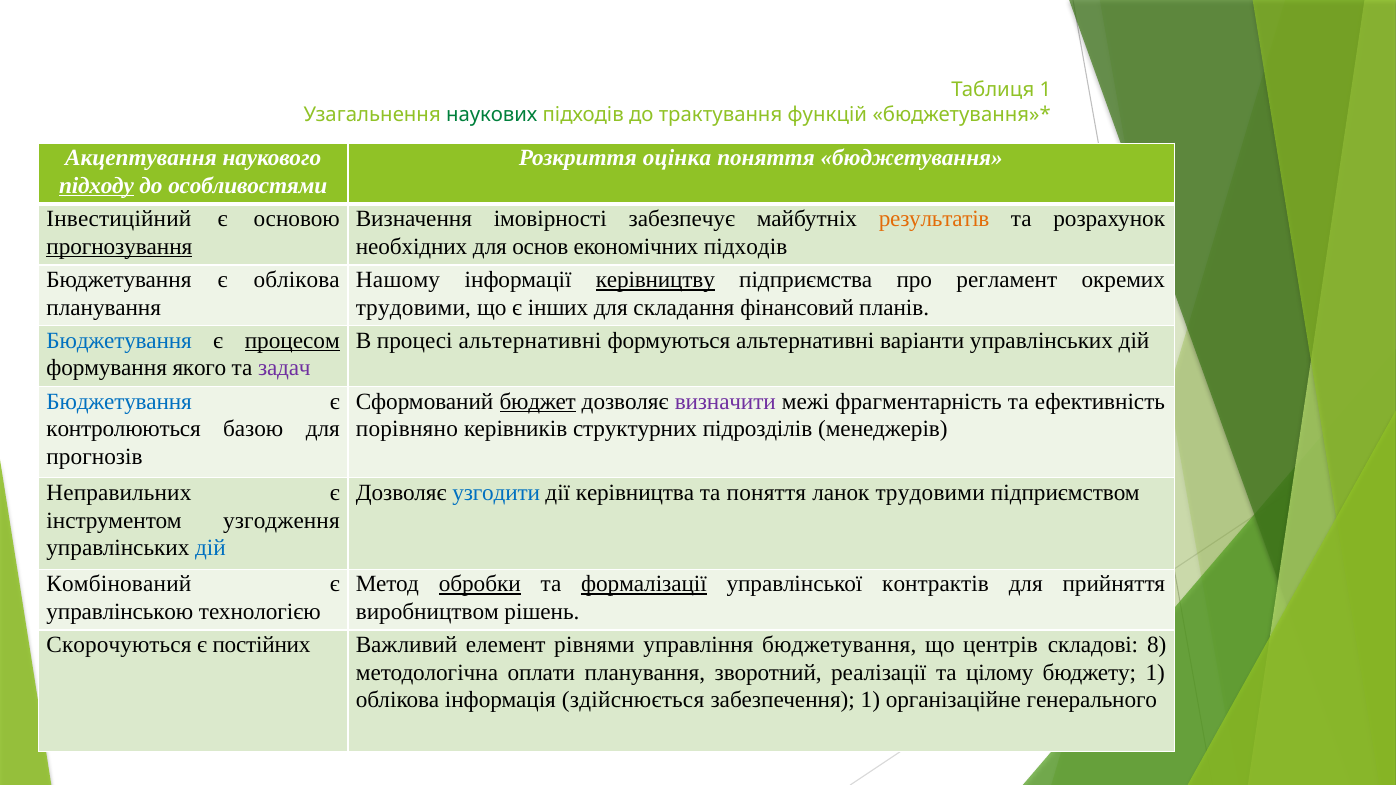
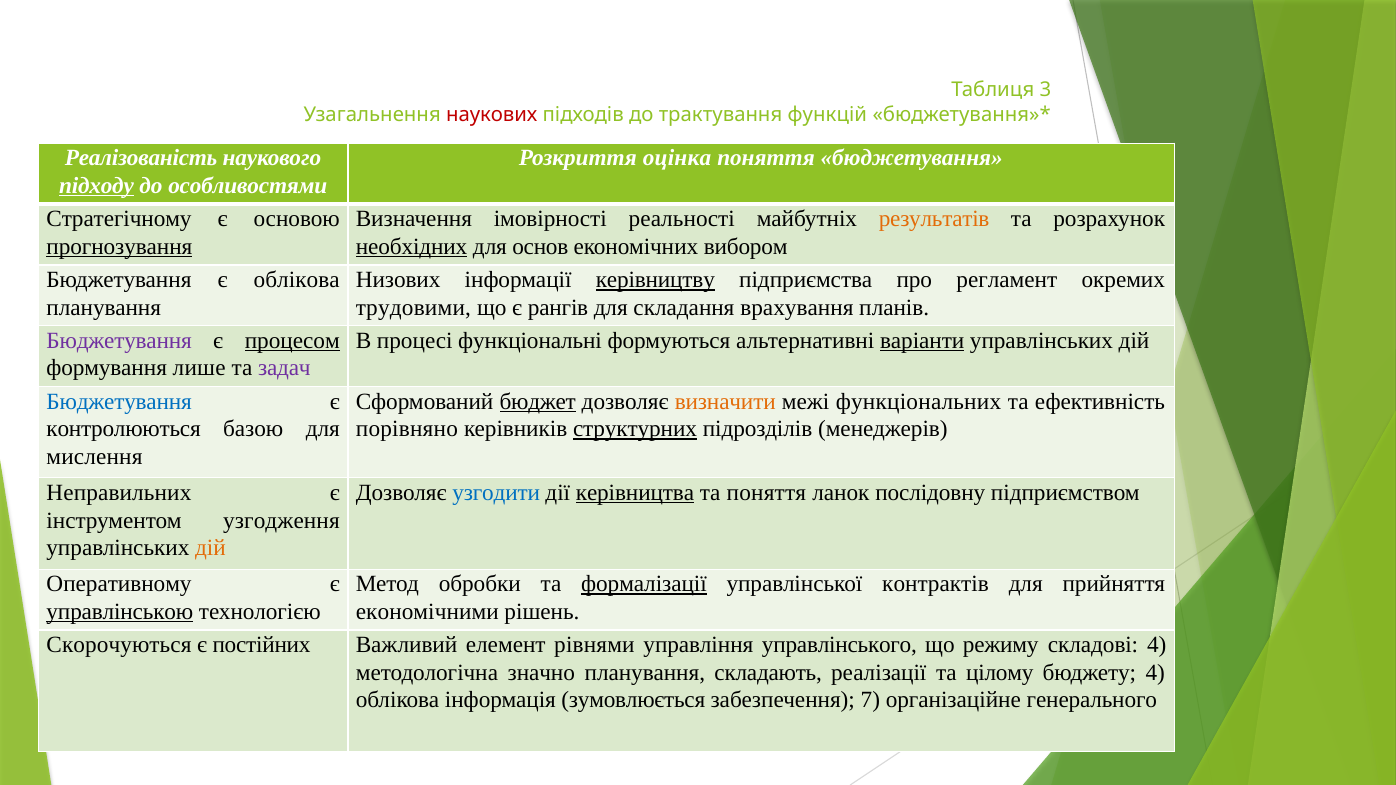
Таблиця 1: 1 -> 3 (1045, 90)
наукових colour: green -> red (492, 115)
Акцептування: Акцептування -> Реалізованість (141, 158)
Інвестиційний: Інвестиційний -> Стратегічному (119, 219)
забезпечує: забезпечує -> реальності (682, 219)
необхідних underline: none -> present (412, 247)
економічних підходів: підходів -> вибором (746, 247)
Нашому: Нашому -> Низових (398, 280)
інших: інших -> рангів (558, 308)
фінансовий: фінансовий -> врахування (797, 308)
Бюджетування colour: blue -> purple (119, 341)
процесі альтернативні: альтернативні -> функціональні (530, 341)
варіанти underline: none -> present (922, 341)
якого: якого -> лише (199, 368)
визначити colour: purple -> orange (725, 402)
фрагментарність: фрагментарність -> функціональних (919, 402)
структурних underline: none -> present (635, 429)
прогнозів: прогнозів -> мислення (94, 457)
керівництва underline: none -> present (635, 493)
ланок трудовими: трудовими -> послідовну (930, 493)
дій colour: blue -> orange (210, 548)
Комбінований: Комбінований -> Оперативному (119, 584)
обробки underline: present -> none (480, 584)
управлінською underline: none -> present (120, 612)
виробництвом: виробництвом -> економічними (427, 612)
управління бюджетування: бюджетування -> управлінського (839, 645)
центрів: центрів -> режиму (1001, 645)
складові 8: 8 -> 4 (1157, 645)
оплати: оплати -> значно (541, 673)
зворотний: зворотний -> складають (768, 673)
бюджету 1: 1 -> 4 (1155, 673)
здійснюється: здійснюється -> зумовлюється (633, 700)
забезпечення 1: 1 -> 7 (870, 700)
